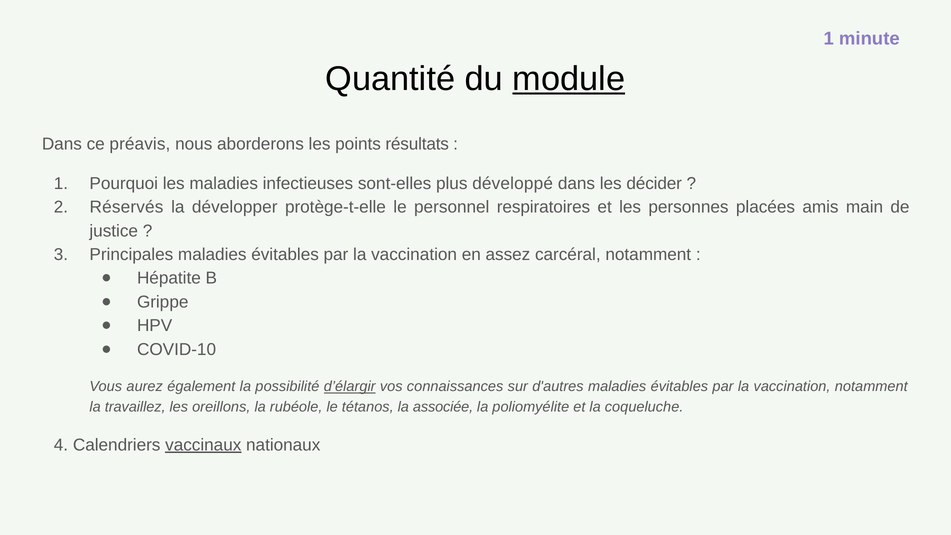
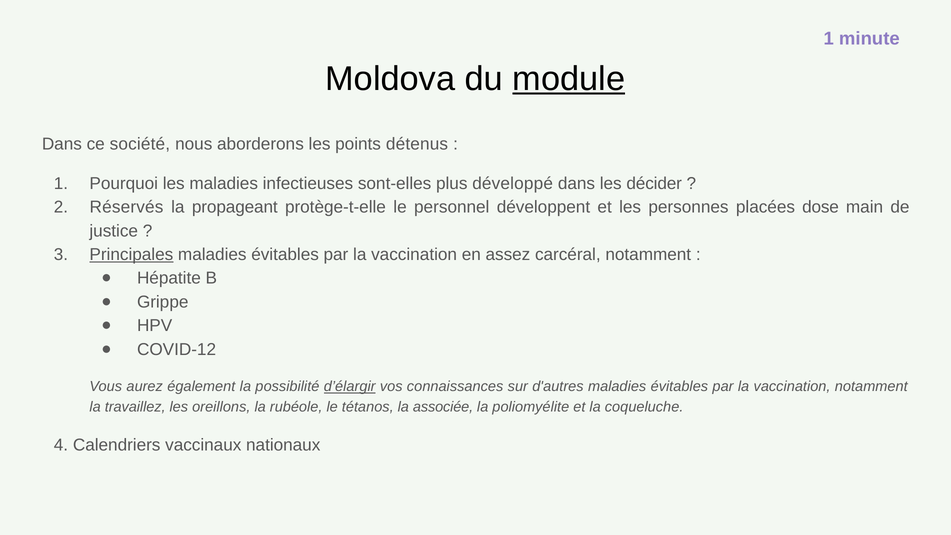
Quantité: Quantité -> Moldova (390, 79)
préavis: préavis -> société (140, 144)
résultats: résultats -> détenus (417, 144)
développer: développer -> propageant (235, 207)
respiratoires: respiratoires -> développent (543, 207)
amis: amis -> dose (821, 207)
Principales underline: none -> present (131, 255)
COVID-10: COVID-10 -> COVID-12 (177, 349)
vaccinaux underline: present -> none (203, 445)
